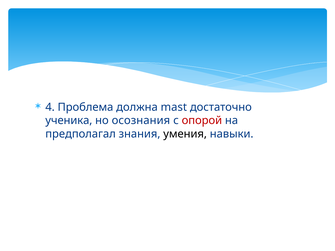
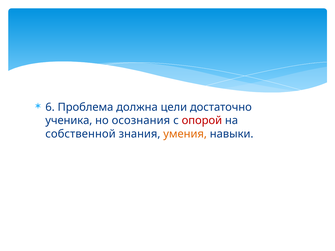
4: 4 -> 6 (50, 107)
mast: mast -> цели (174, 107)
предполагал: предполагал -> собственной (81, 134)
умения colour: black -> orange (185, 134)
